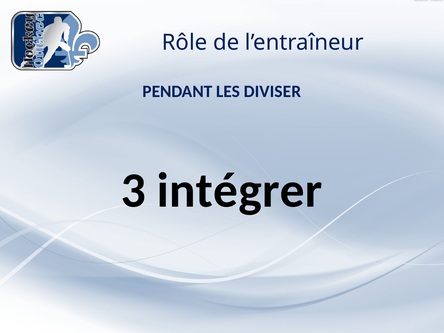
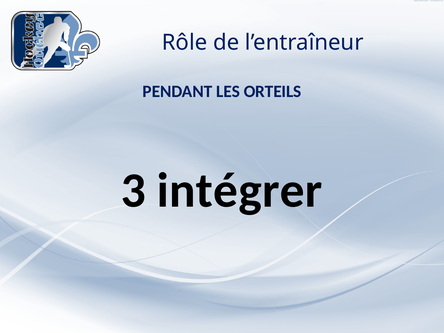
DIVISER: DIVISER -> ORTEILS (273, 91)
